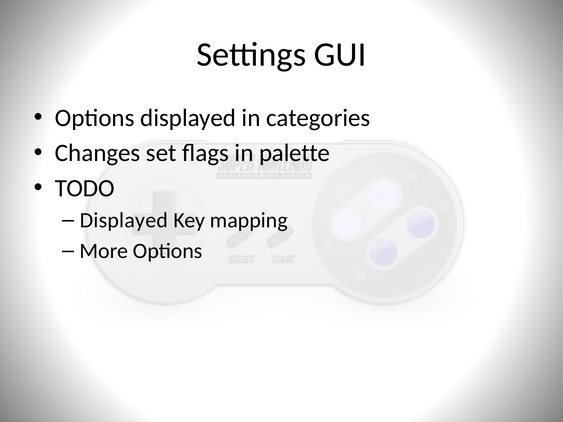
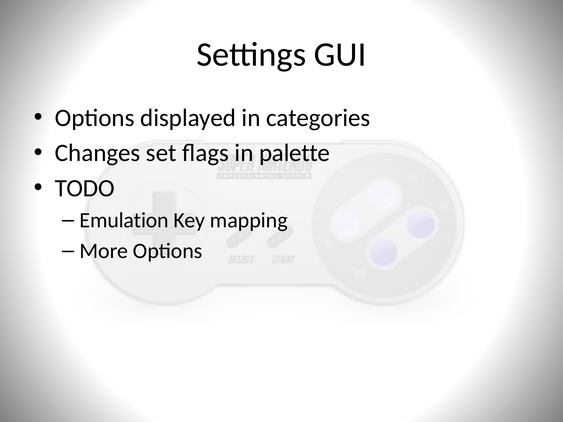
Displayed: Displayed -> Emulation (124, 221)
